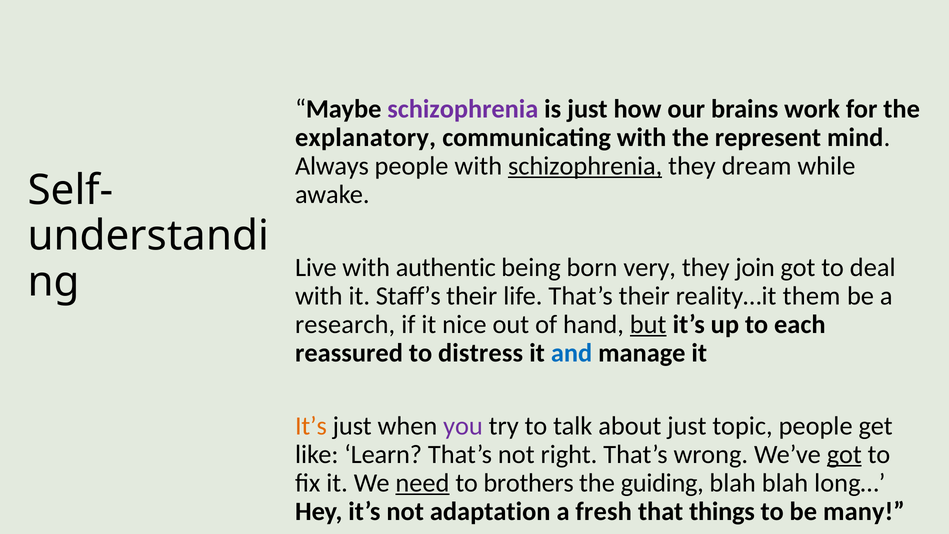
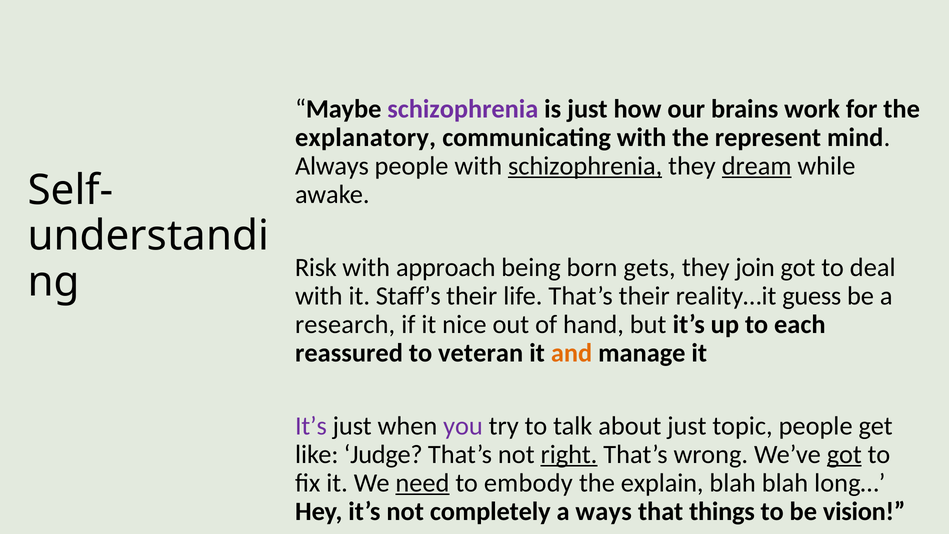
dream underline: none -> present (757, 166)
Live: Live -> Risk (316, 267)
authentic: authentic -> approach (446, 267)
very: very -> gets (650, 267)
them: them -> guess (812, 296)
but underline: present -> none (648, 324)
distress: distress -> veteran (481, 353)
and colour: blue -> orange (572, 353)
It’s colour: orange -> purple (311, 426)
Learn: Learn -> Judge (383, 454)
right underline: none -> present (569, 454)
brothers: brothers -> embody (528, 483)
guiding: guiding -> explain (662, 483)
adaptation: adaptation -> completely (490, 511)
fresh: fresh -> ways (604, 511)
many: many -> vision (864, 511)
